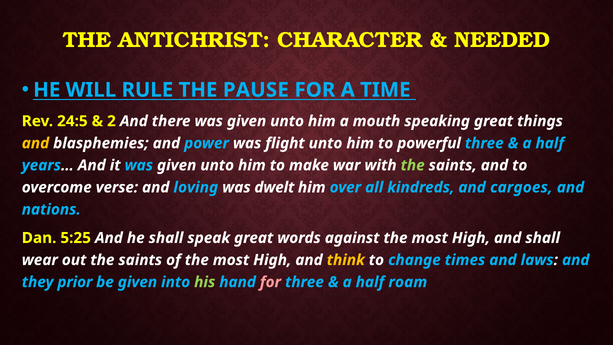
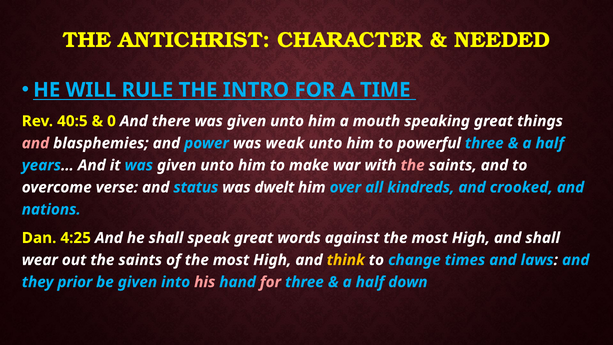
PAUSE: PAUSE -> INTRO (256, 90)
24:5: 24:5 -> 40:5 (72, 121)
2: 2 -> 0 (111, 121)
and colour: yellow -> pink (35, 143)
flight: flight -> weak (285, 143)
the colour: light green -> pink (413, 165)
loving: loving -> status (196, 187)
cargoes: cargoes -> crooked (521, 187)
5:25: 5:25 -> 4:25 (76, 238)
his colour: light green -> pink (205, 282)
roam: roam -> down (408, 282)
